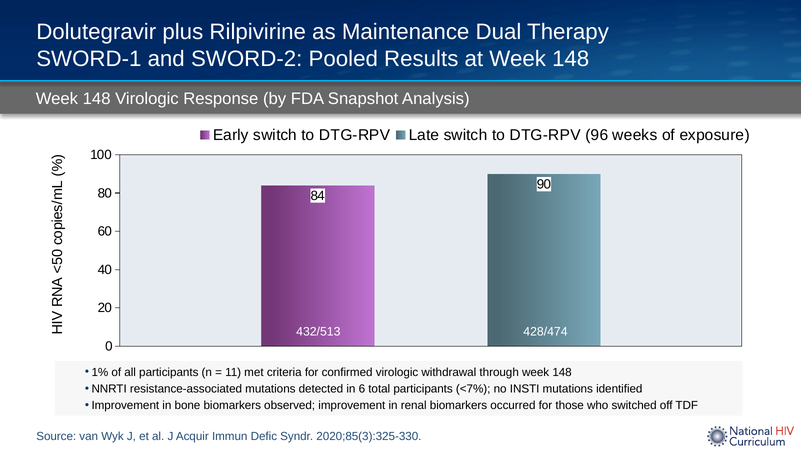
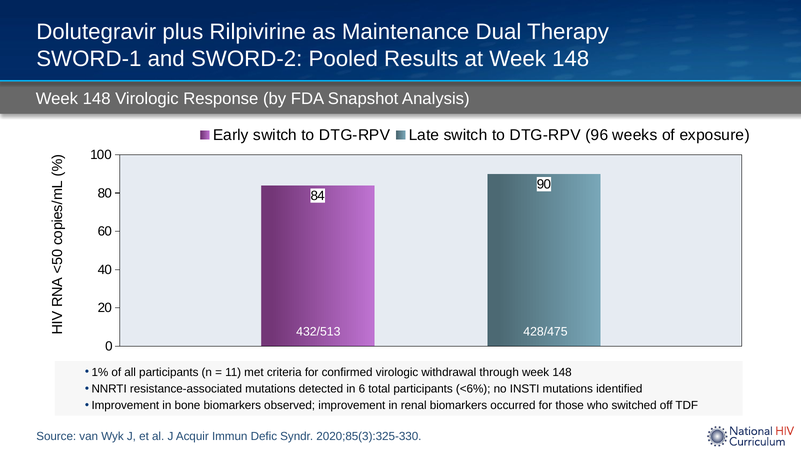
428/474: 428/474 -> 428/475 (545, 331)
<7%: <7% -> <6% (473, 389)
